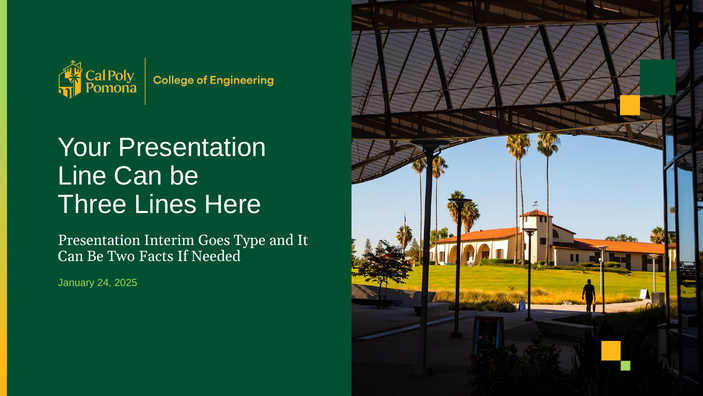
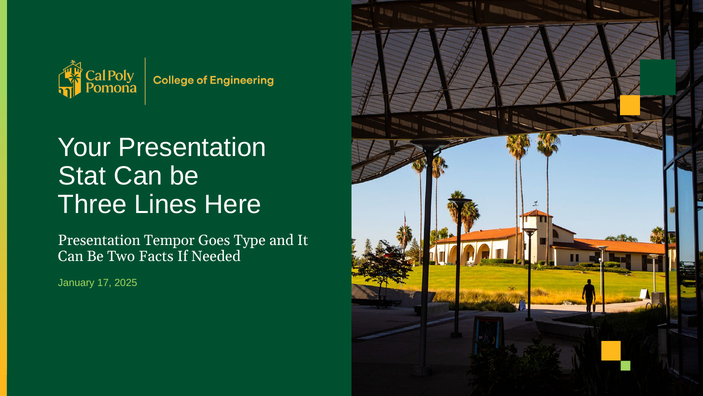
Line: Line -> Stat (82, 176)
Interim: Interim -> Tempor (169, 240)
24: 24 -> 17 (104, 282)
